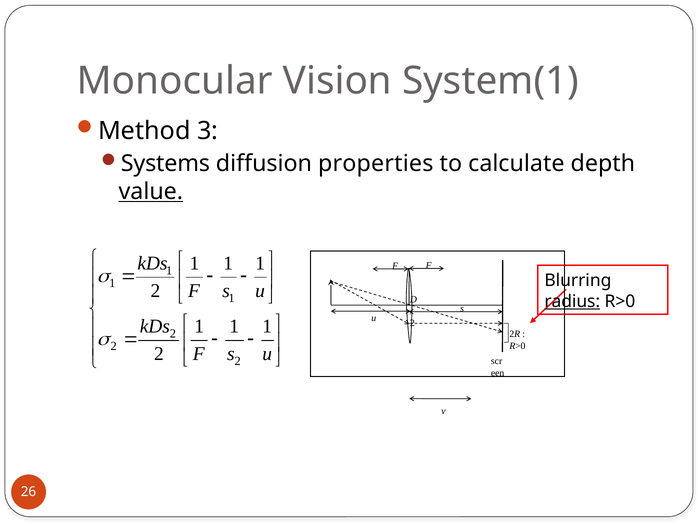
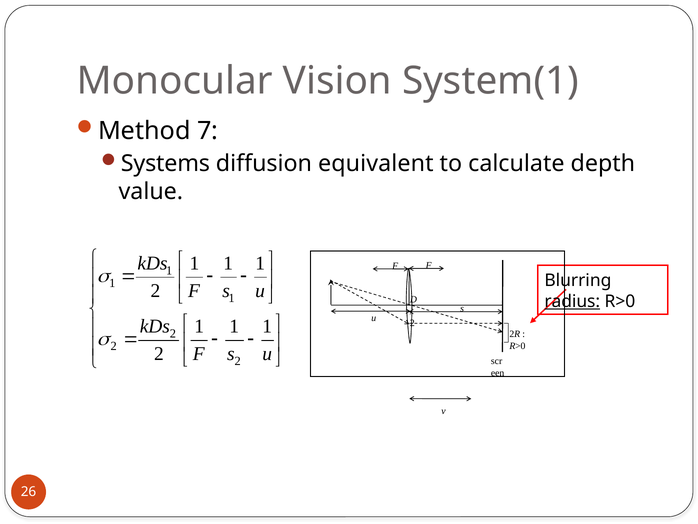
3: 3 -> 7 (208, 131)
properties: properties -> equivalent (376, 163)
value underline: present -> none (151, 191)
